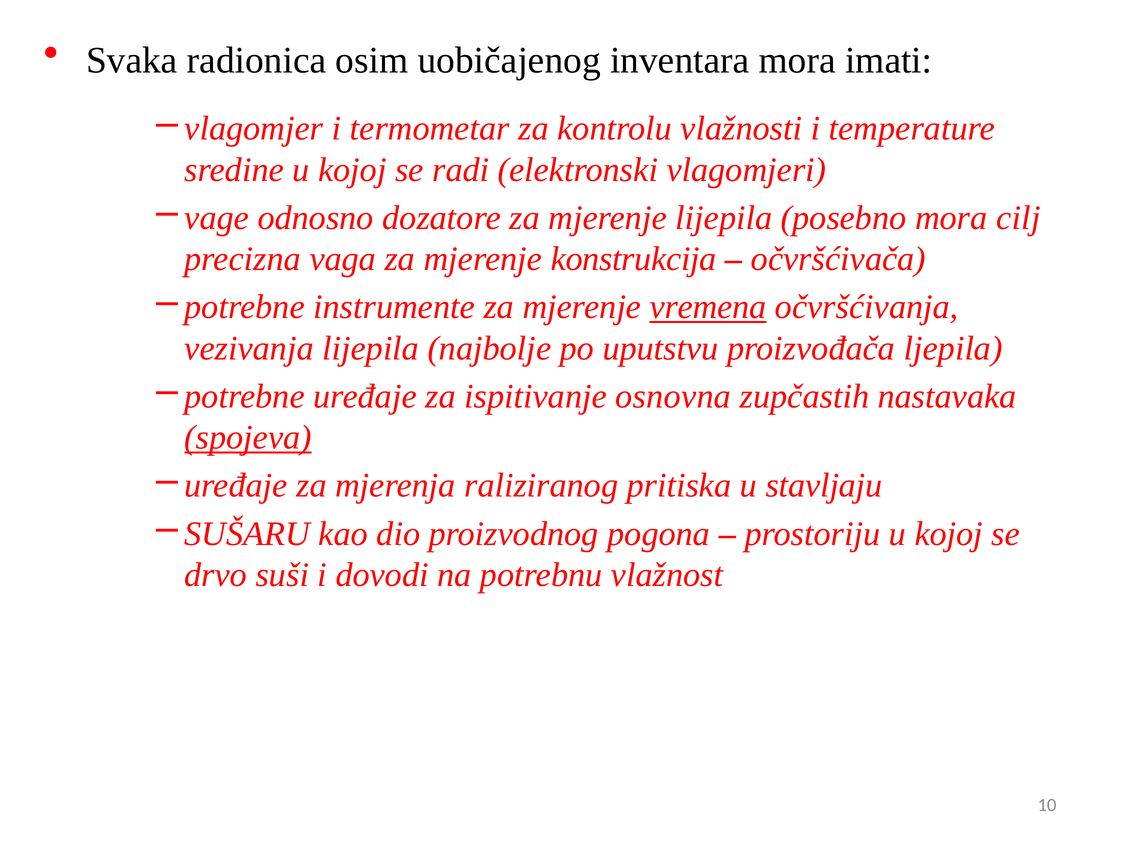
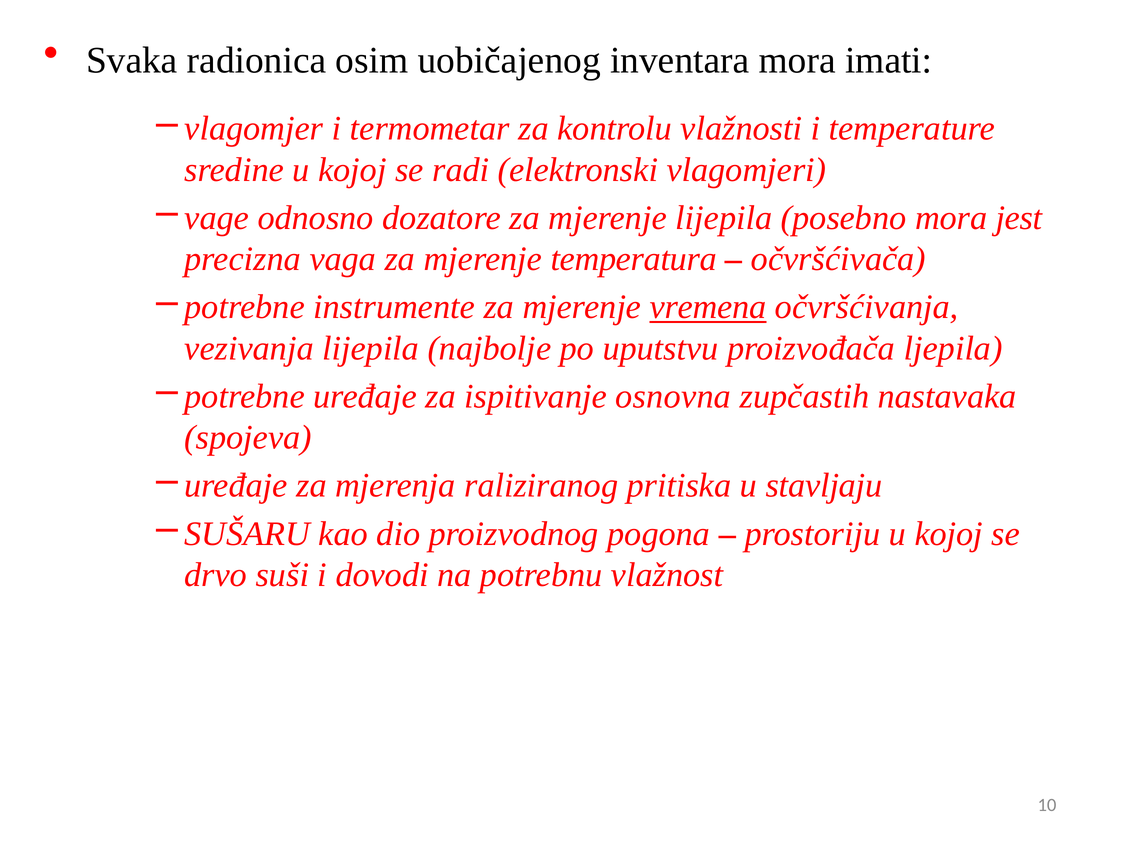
cilj: cilj -> jest (1019, 218)
konstrukcija: konstrukcija -> temperatura (634, 259)
spojeva underline: present -> none (248, 438)
